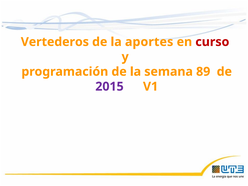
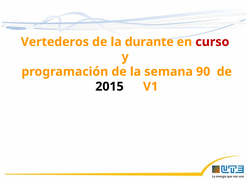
aportes: aportes -> durante (149, 42)
89: 89 -> 90 (203, 72)
2015 colour: purple -> black (109, 87)
